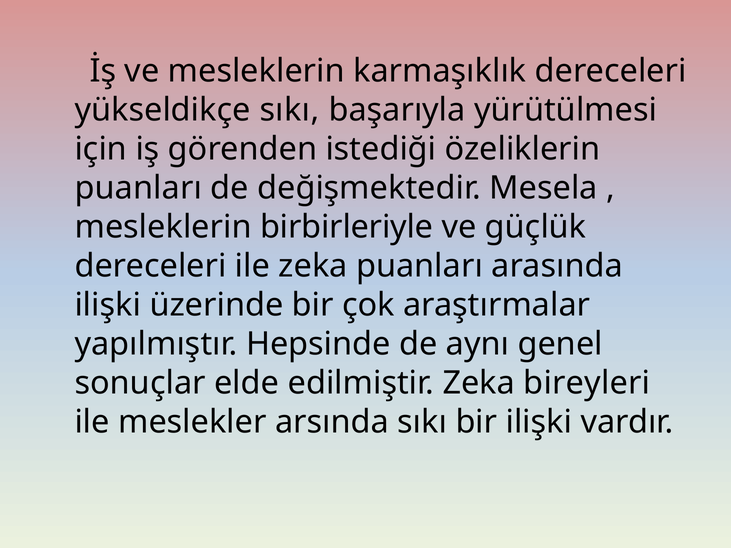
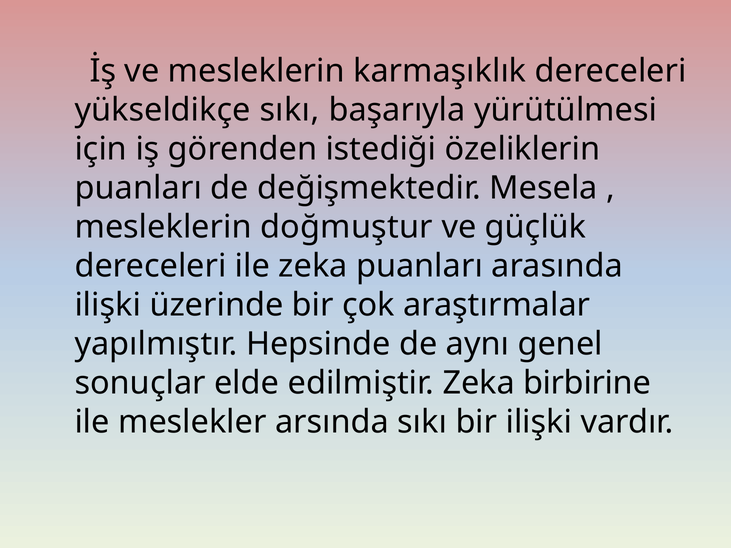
birbirleriyle: birbirleriyle -> doğmuştur (346, 227)
bireyleri: bireyleri -> birbirine (587, 383)
